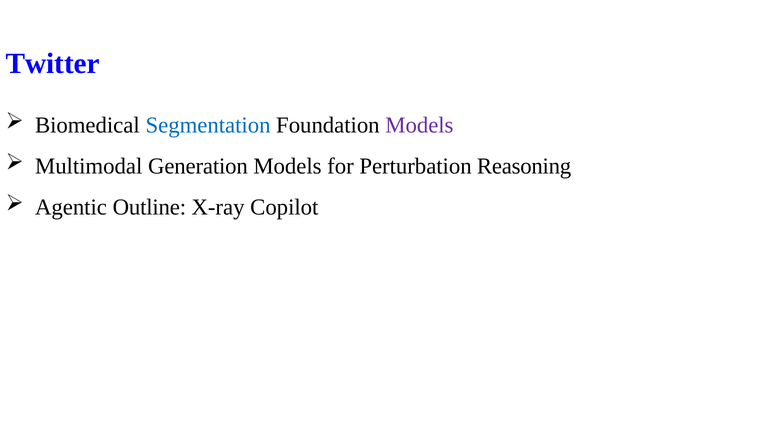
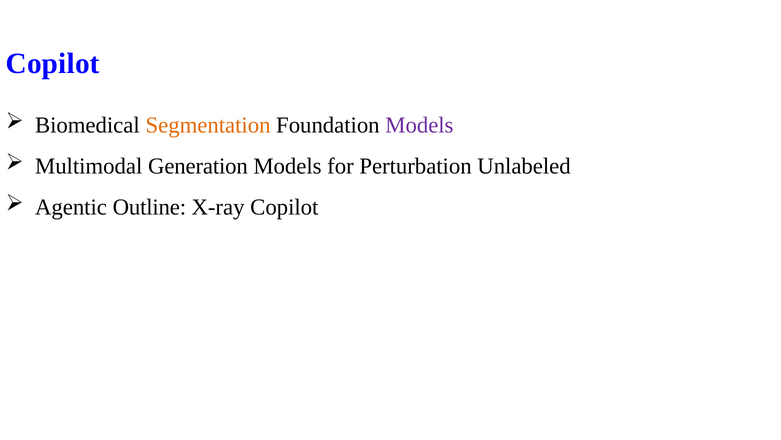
Twitter: Twitter -> Copilot (53, 64)
Segmentation colour: blue -> orange (208, 125)
Reasoning: Reasoning -> Unlabeled (524, 166)
